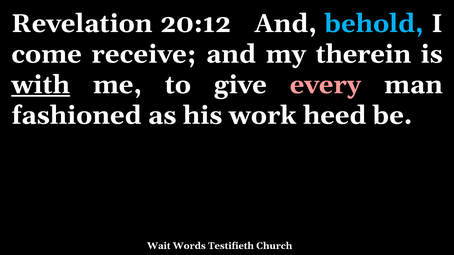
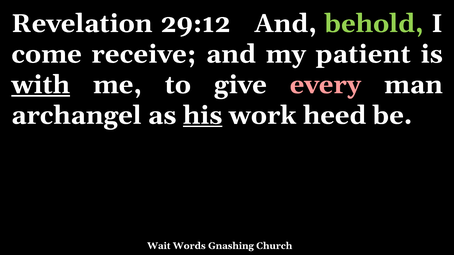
20:12: 20:12 -> 29:12 (195, 24)
behold colour: light blue -> light green (374, 24)
therein: therein -> patient (363, 54)
fashioned: fashioned -> archangel (76, 116)
his underline: none -> present (203, 116)
Testifieth: Testifieth -> Gnashing (231, 246)
